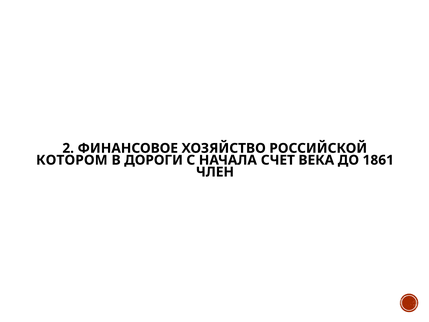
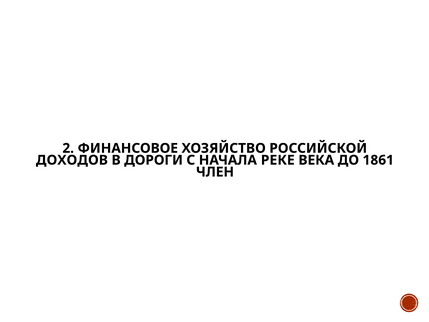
КОТОРОМ: КОТОРОМ -> ДОХОДОВ (72, 160)
СЧЕТ: СЧЕТ -> РЕКЕ (278, 160)
